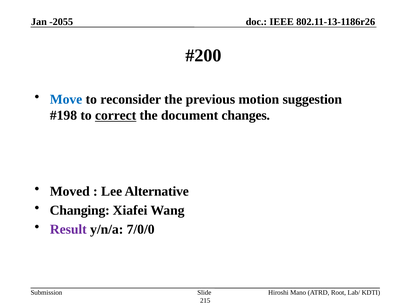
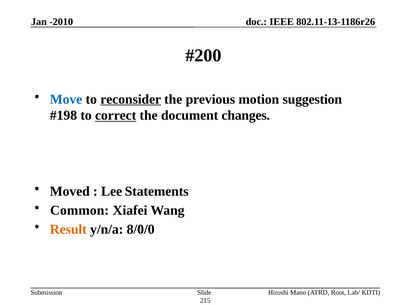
-2055: -2055 -> -2010 (61, 22)
reconsider underline: none -> present (131, 99)
Alternative: Alternative -> Statements (157, 192)
Changing: Changing -> Common (80, 211)
Result colour: purple -> orange (68, 230)
7/0/0: 7/0/0 -> 8/0/0 (141, 230)
